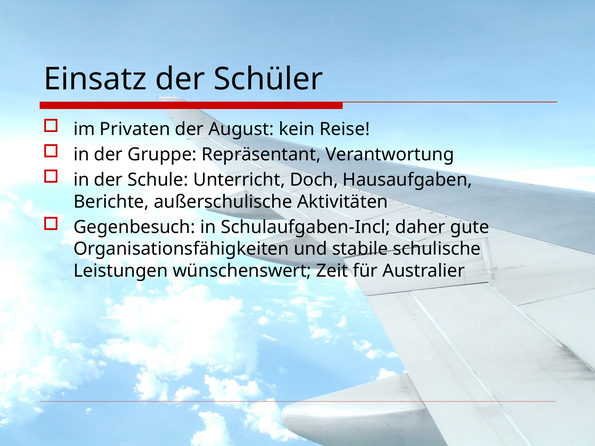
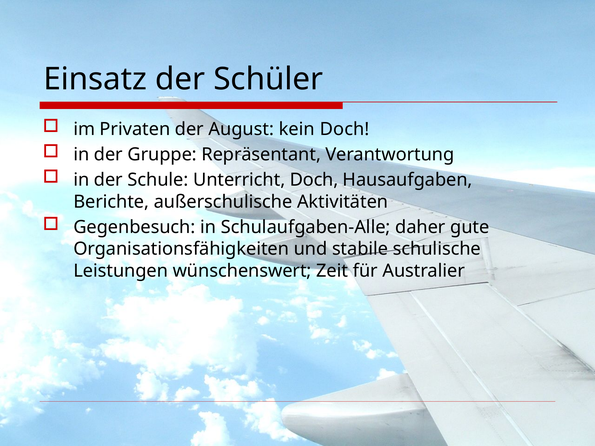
kein Reise: Reise -> Doch (345, 129)
Schulaufgaben-Incl: Schulaufgaben-Incl -> Schulaufgaben-Alle (306, 227)
